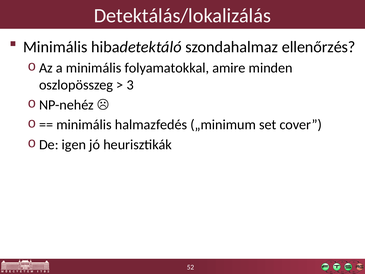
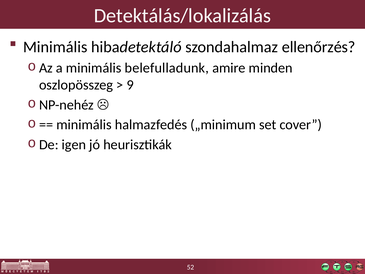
folyamatokkal: folyamatokkal -> belefulladunk (167, 68)
3: 3 -> 9 (130, 85)
